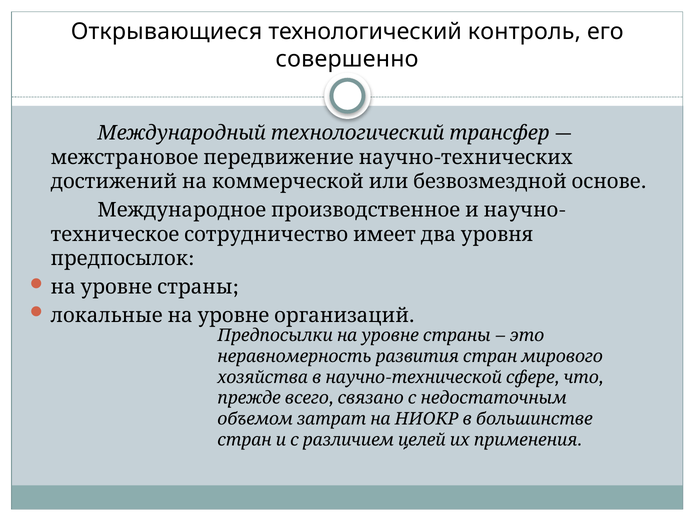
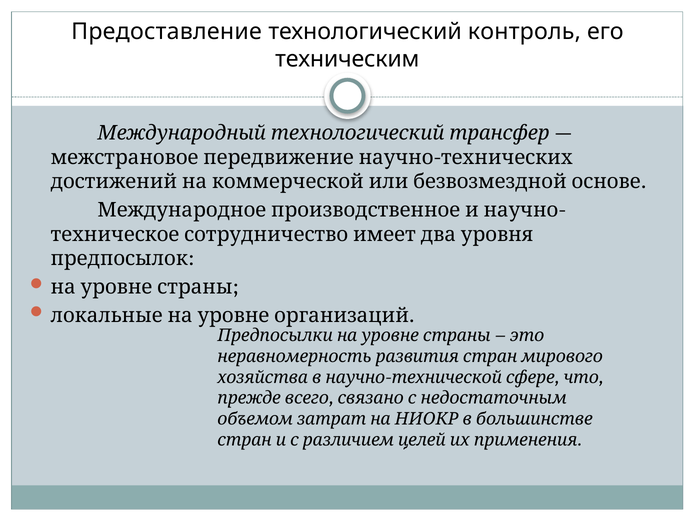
Открывающиеся: Открывающиеся -> Предоставление (166, 32)
совершенно: совершенно -> техническим (347, 59)
